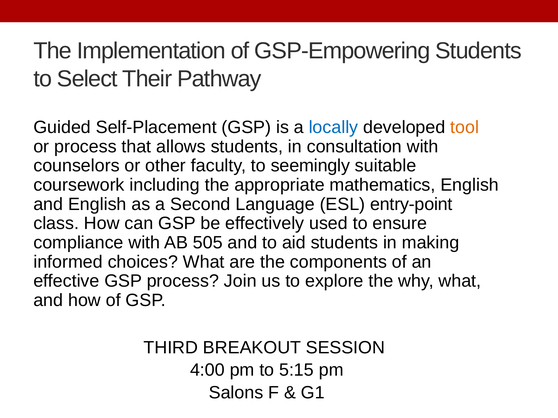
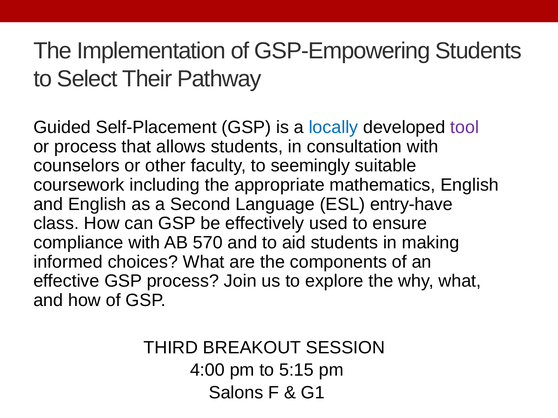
tool colour: orange -> purple (465, 127)
entry-point: entry-point -> entry-have (411, 204)
505: 505 -> 570 (208, 243)
